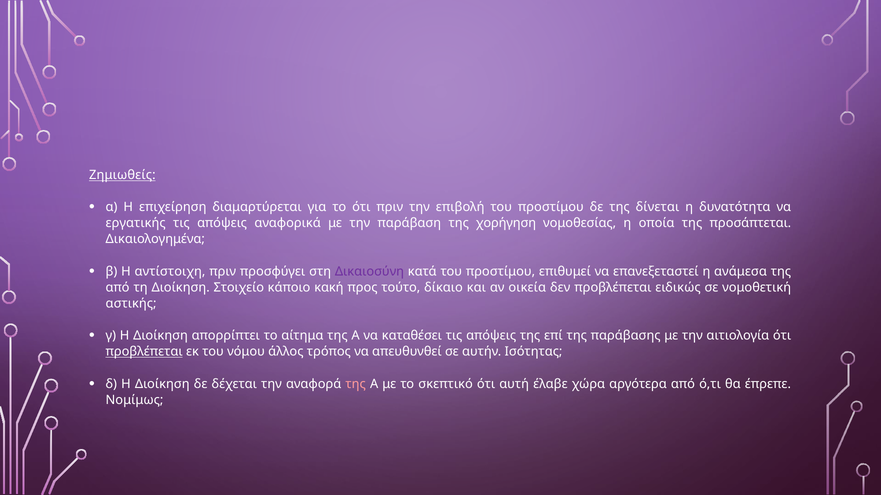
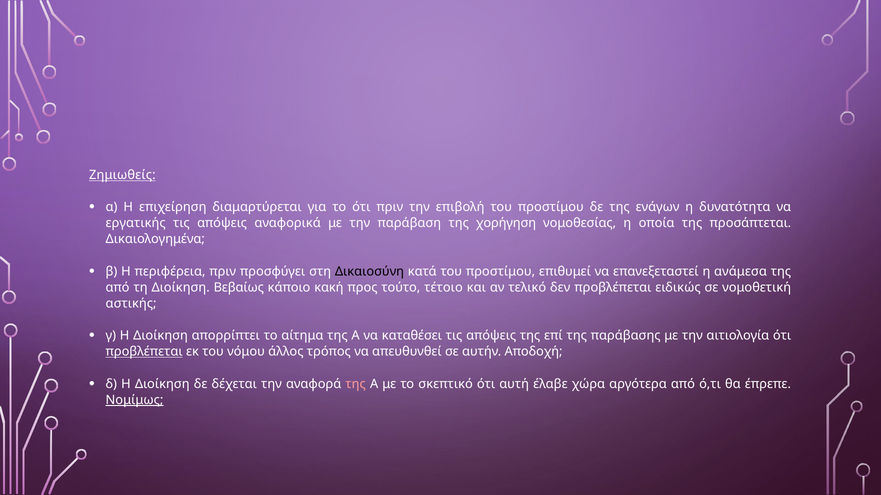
δίνεται: δίνεται -> ενάγων (658, 207)
αντίστοιχη: αντίστοιχη -> περιφέρεια (170, 272)
Δικαιοσύνη colour: purple -> black (369, 272)
Στοιχείο: Στοιχείο -> Βεβαίως (239, 288)
δίκαιο: δίκαιο -> τέτοιο (444, 288)
οικεία: οικεία -> τελικό (527, 288)
Ισότητας: Ισότητας -> Αποδοχή (534, 352)
Νομίμως underline: none -> present (135, 400)
